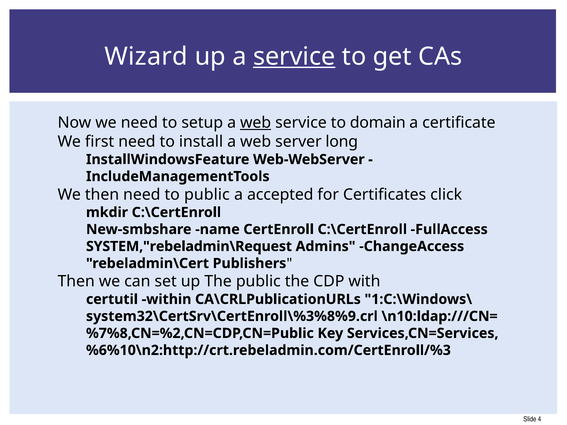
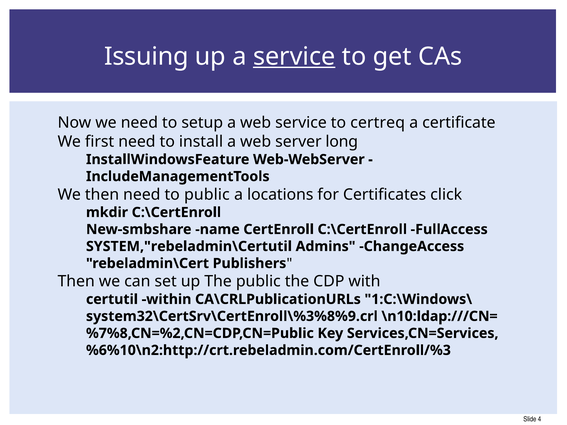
Wizard: Wizard -> Issuing (146, 56)
web underline: present -> none (256, 123)
domain: domain -> certreq (378, 123)
accepted: accepted -> locations (280, 195)
SYSTEM,"rebeladmin\Request: SYSTEM,"rebeladmin\Request -> SYSTEM,"rebeladmin\Certutil (189, 247)
